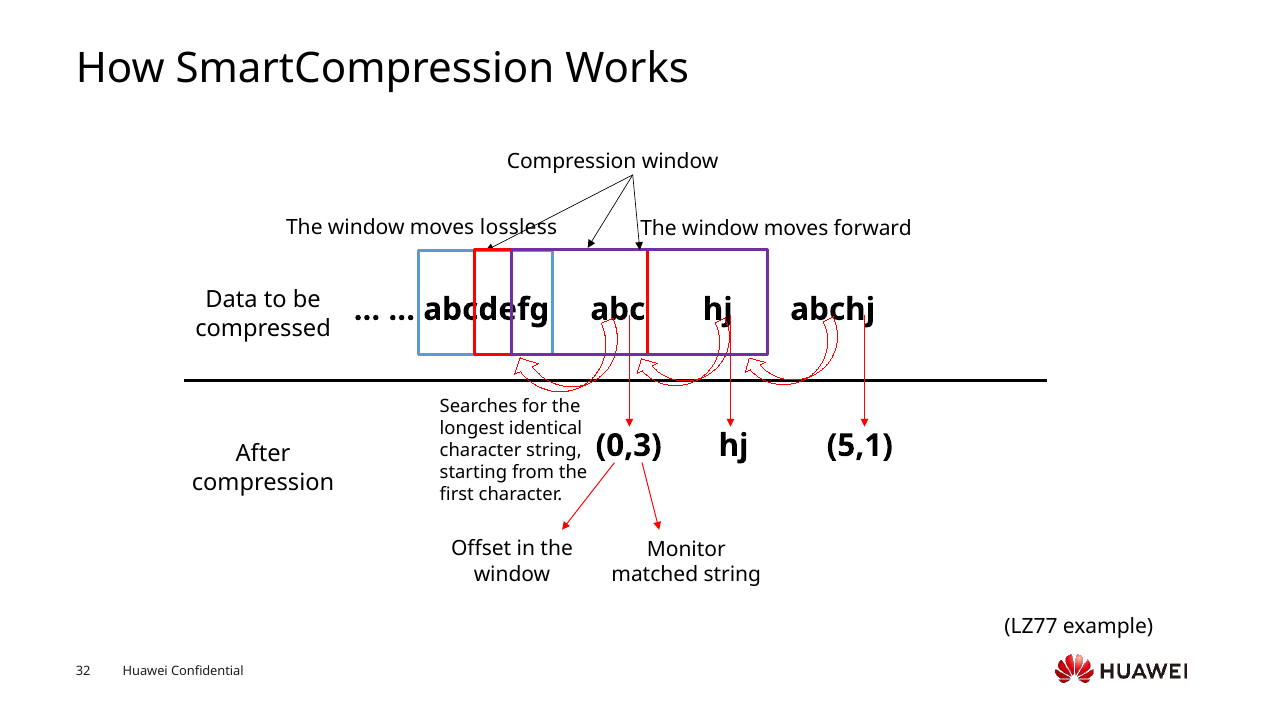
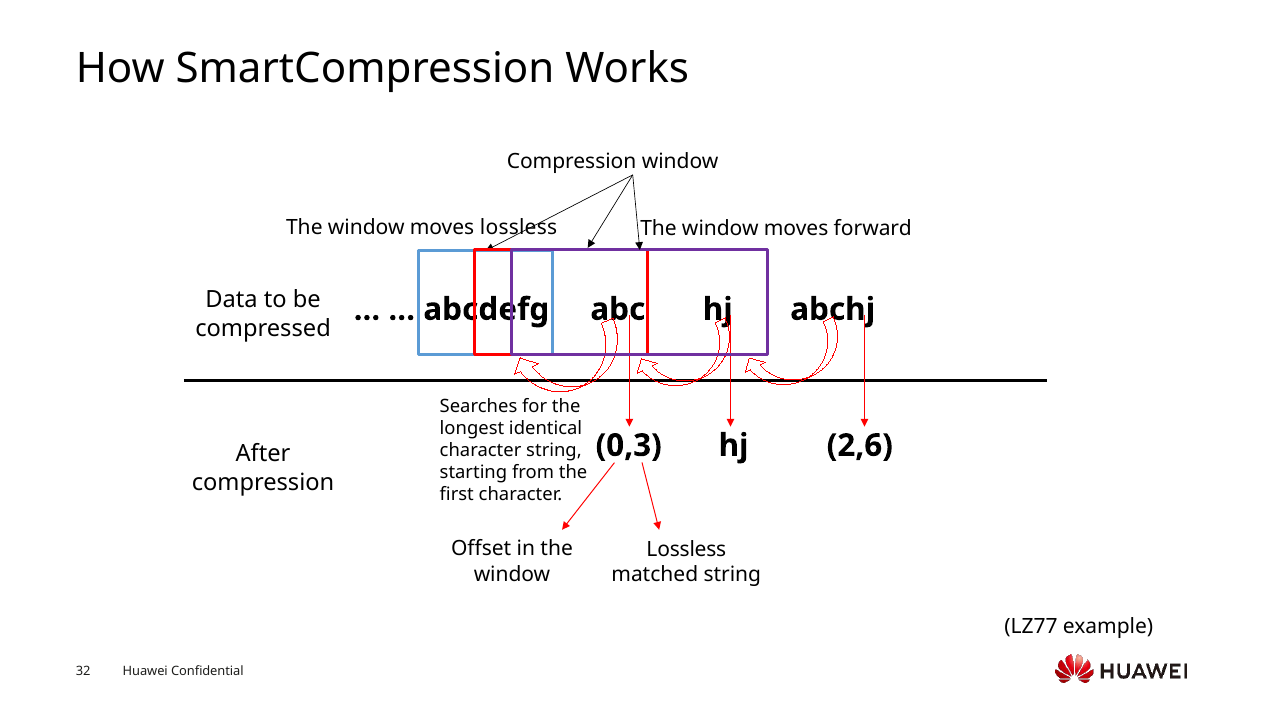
5,1: 5,1 -> 2,6 (860, 445)
Monitor: Monitor -> Lossless (686, 550)
